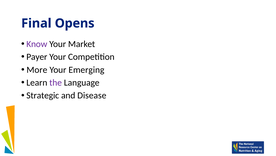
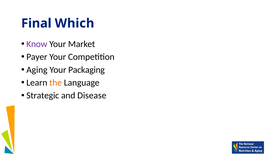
Opens: Opens -> Which (75, 23)
More: More -> Aging (37, 69)
Emerging: Emerging -> Packaging (87, 69)
the colour: purple -> orange (56, 82)
